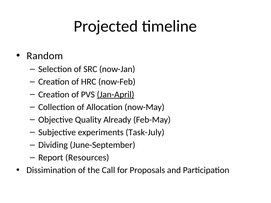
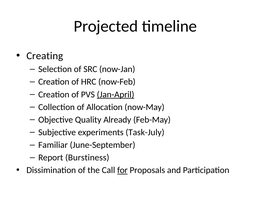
Random: Random -> Creating (45, 56)
Dividing: Dividing -> Familiar (53, 145)
Resources: Resources -> Burstiness (87, 158)
for underline: none -> present (122, 170)
